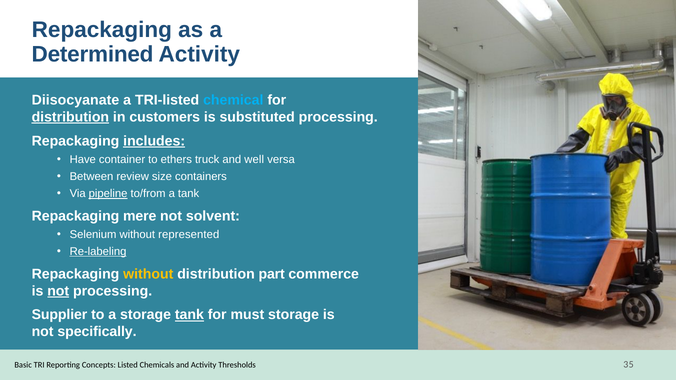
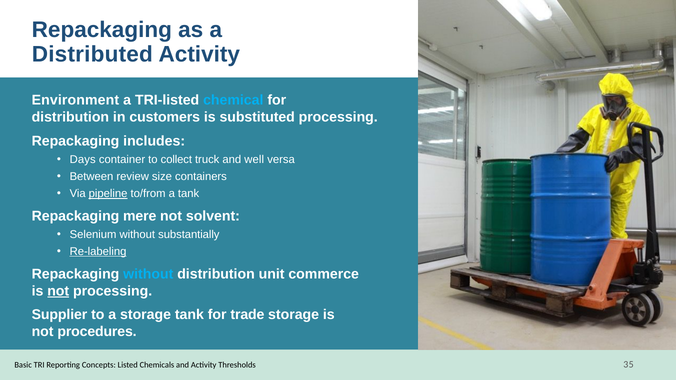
Determined: Determined -> Distributed (92, 54)
Diisocyanate: Diisocyanate -> Environment (75, 100)
distribution underline: present -> none (70, 117)
includes underline: present -> none (154, 141)
Have: Have -> Days (83, 160)
ethers: ethers -> collect (176, 160)
represented: represented -> substantially (189, 235)
without colour: yellow -> light blue (148, 274)
part: part -> unit (272, 274)
tank underline: present -> none (189, 315)
must: must -> trade (247, 315)
specifically: specifically -> procedures (97, 332)
